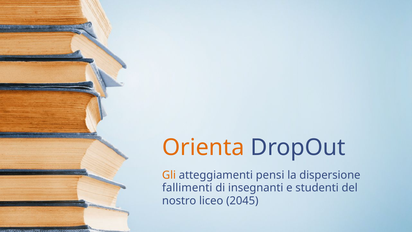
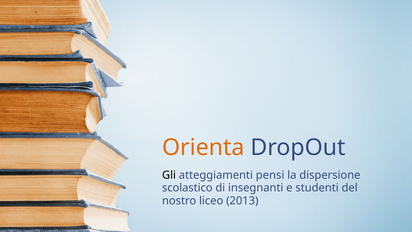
Gli colour: orange -> black (169, 175)
fallimenti: fallimenti -> scolastico (187, 188)
2045: 2045 -> 2013 (242, 201)
